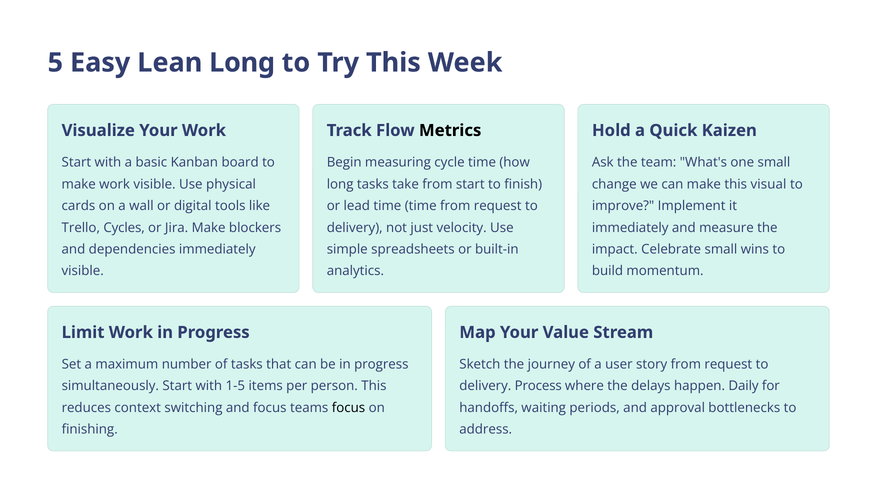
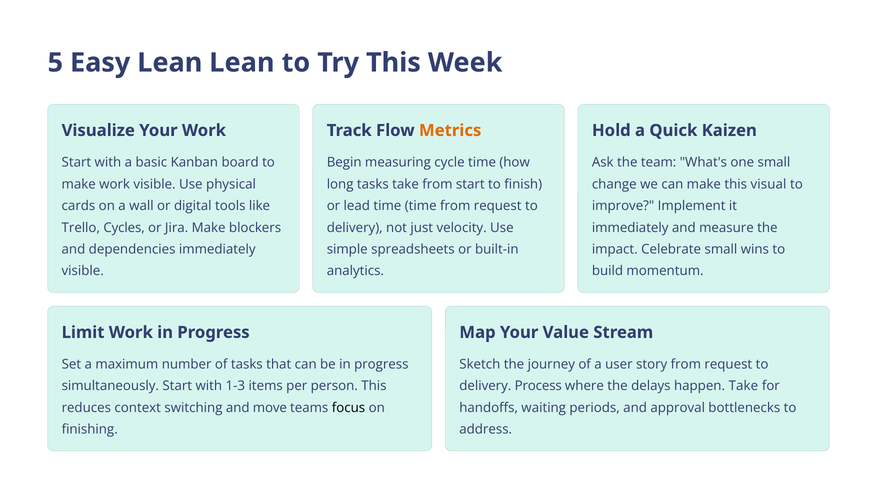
Lean Long: Long -> Lean (242, 63)
Metrics colour: black -> orange (450, 130)
1-5: 1-5 -> 1-3 (235, 386)
happen Daily: Daily -> Take (743, 386)
and focus: focus -> move (270, 407)
